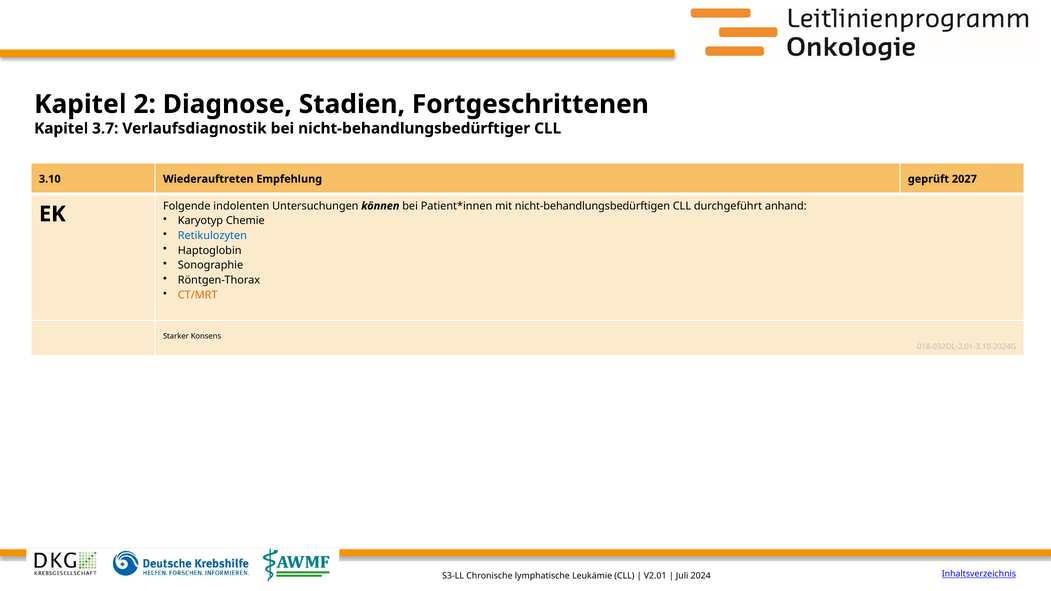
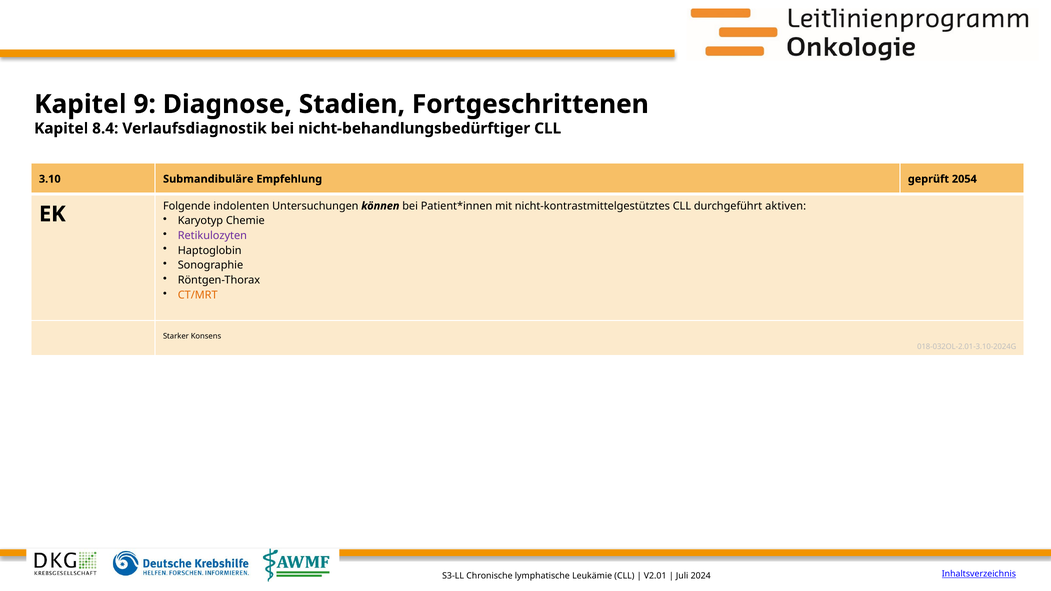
2: 2 -> 9 (145, 104)
3.7: 3.7 -> 8.4 (105, 128)
Wiederauftreten: Wiederauftreten -> Submandibuläre (208, 179)
2027: 2027 -> 2054 (964, 179)
nicht-behandlungsbedürftigen: nicht-behandlungsbedürftigen -> nicht-kontrastmittelgestütztes (592, 206)
anhand: anhand -> aktiven (786, 206)
Retikulozyten colour: blue -> purple (212, 236)
